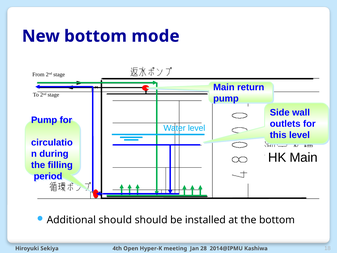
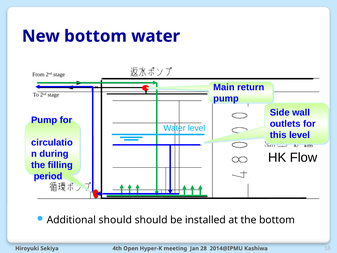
bottom mode: mode -> water (156, 36)
HK Main: Main -> Flow (304, 157)
